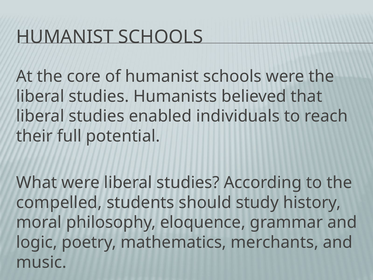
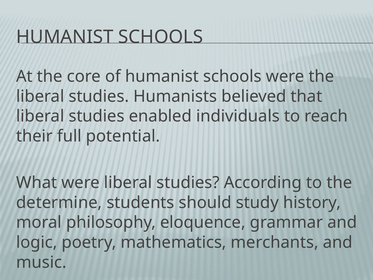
compelled: compelled -> determine (59, 202)
